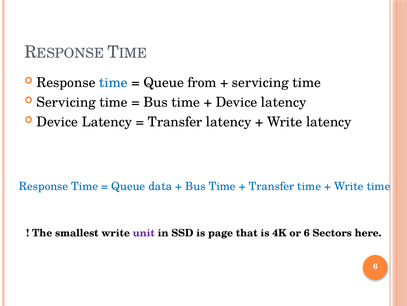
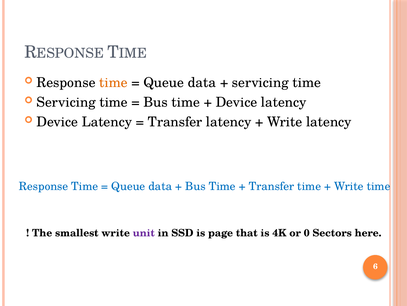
time colour: blue -> orange (113, 82)
from: from -> data (202, 82)
or 6: 6 -> 0 (307, 233)
